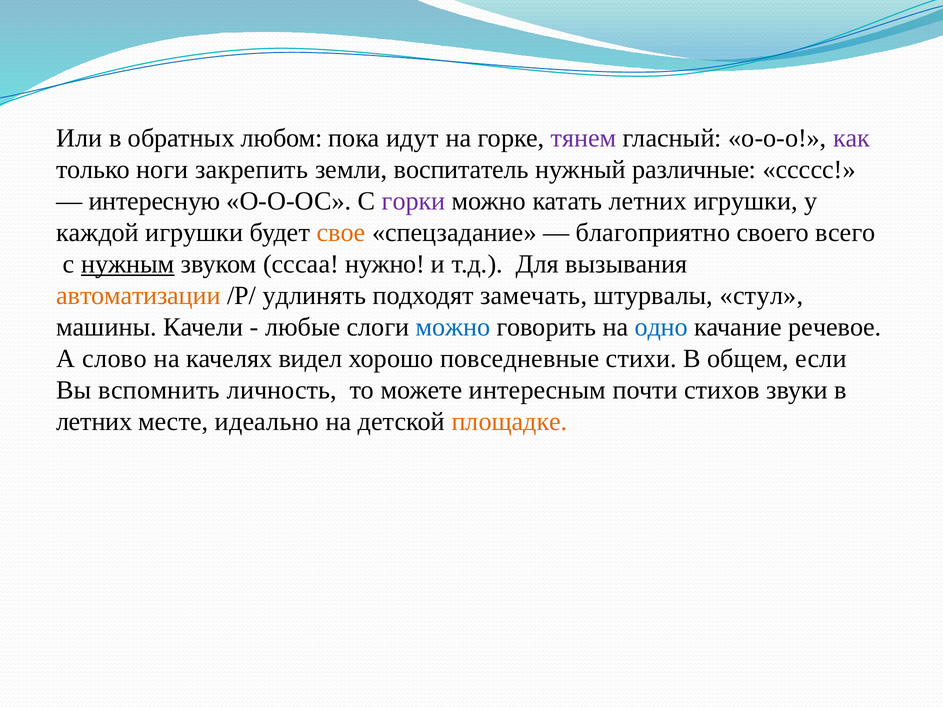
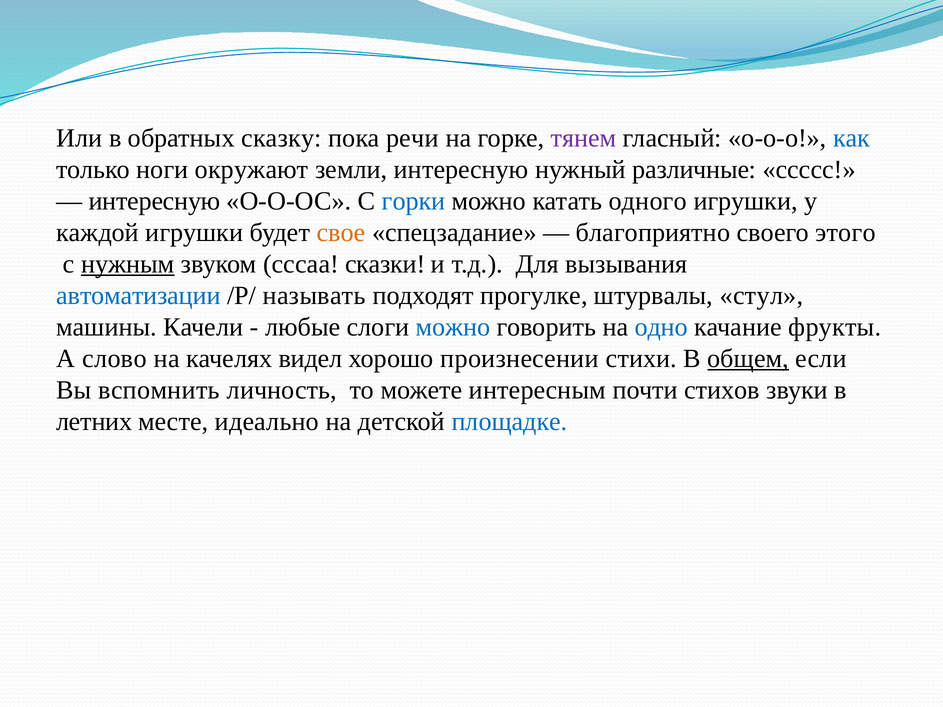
любом: любом -> сказку (282, 138)
идут: идут -> речи (412, 138)
как colour: purple -> blue (852, 138)
закрепить: закрепить -> окружают (252, 170)
земли воспитатель: воспитатель -> интересную (461, 170)
горки colour: purple -> blue (414, 201)
катать летних: летних -> одного (648, 201)
всего: всего -> этого (846, 233)
нужно: нужно -> сказки (385, 264)
автоматизации colour: orange -> blue (139, 296)
удлинять: удлинять -> называть (314, 296)
замечать: замечать -> прогулке (534, 296)
речевое: речевое -> фрукты (835, 327)
повседневные: повседневные -> произнесении (520, 359)
общем underline: none -> present (748, 359)
площадке colour: orange -> blue (509, 422)
